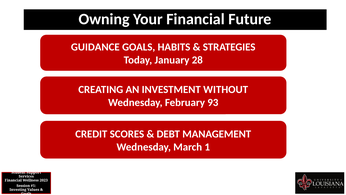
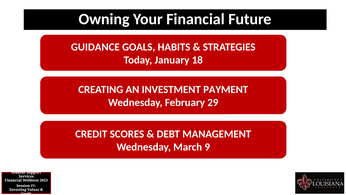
28: 28 -> 18 (197, 60)
WITHOUT: WITHOUT -> PAYMENT (226, 89)
93: 93 -> 29 (213, 102)
1: 1 -> 9 (207, 147)
